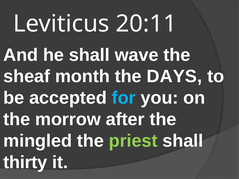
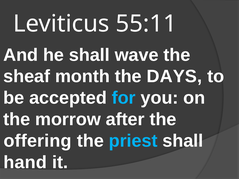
20:11: 20:11 -> 55:11 (146, 24)
mingled: mingled -> offering (38, 141)
priest colour: light green -> light blue (133, 141)
thirty: thirty -> hand (25, 163)
